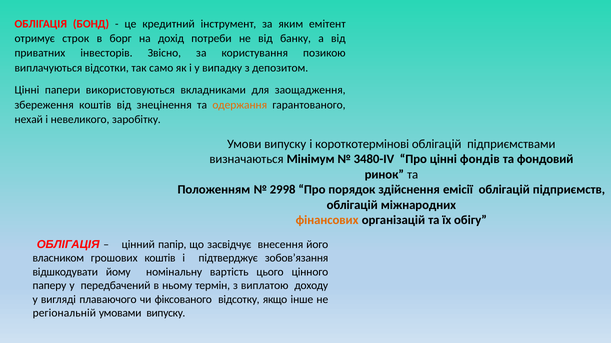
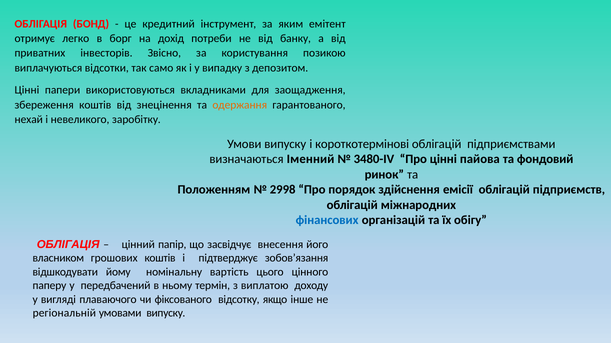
строк: строк -> легко (76, 39)
Мінімум: Мінімум -> Іменний (311, 160)
фондів: фондів -> пайова (480, 160)
фінансових colour: orange -> blue (327, 221)
